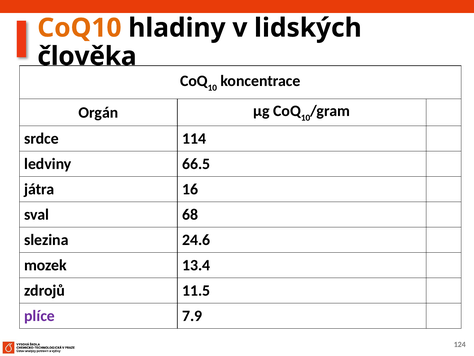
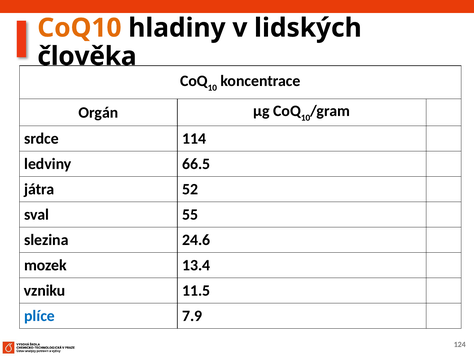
16: 16 -> 52 (190, 189)
68: 68 -> 55 (190, 214)
zdrojů: zdrojů -> vzniku (45, 290)
plíce colour: purple -> blue (40, 316)
